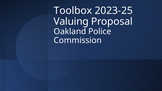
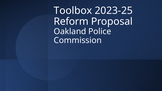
Valuing: Valuing -> Reform (71, 22)
